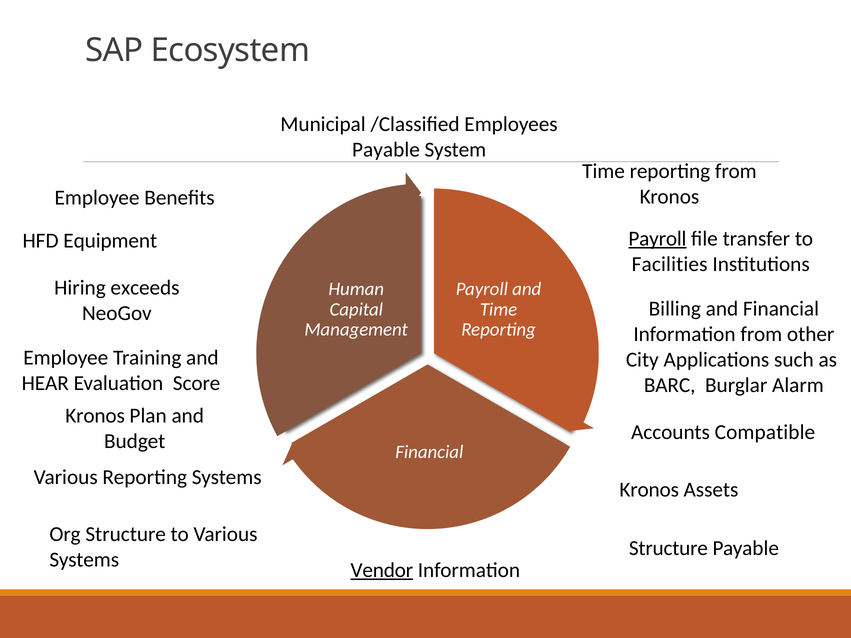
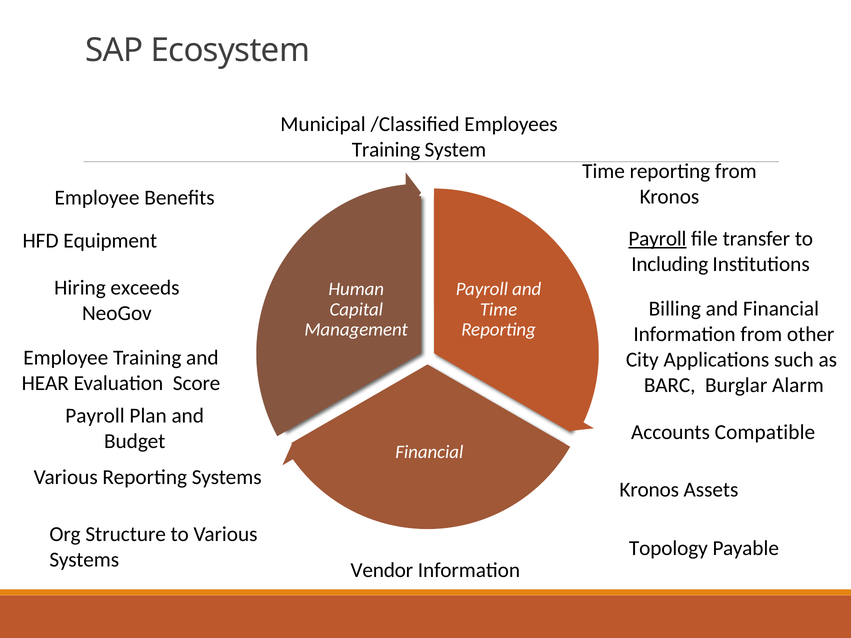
Payable: Payable -> Training (386, 150)
Facilities: Facilities -> Including (670, 264)
Kronos: Kronos -> Payroll (95, 416)
Structure: Structure -> Topology (668, 548)
Vendor underline: present -> none (382, 570)
